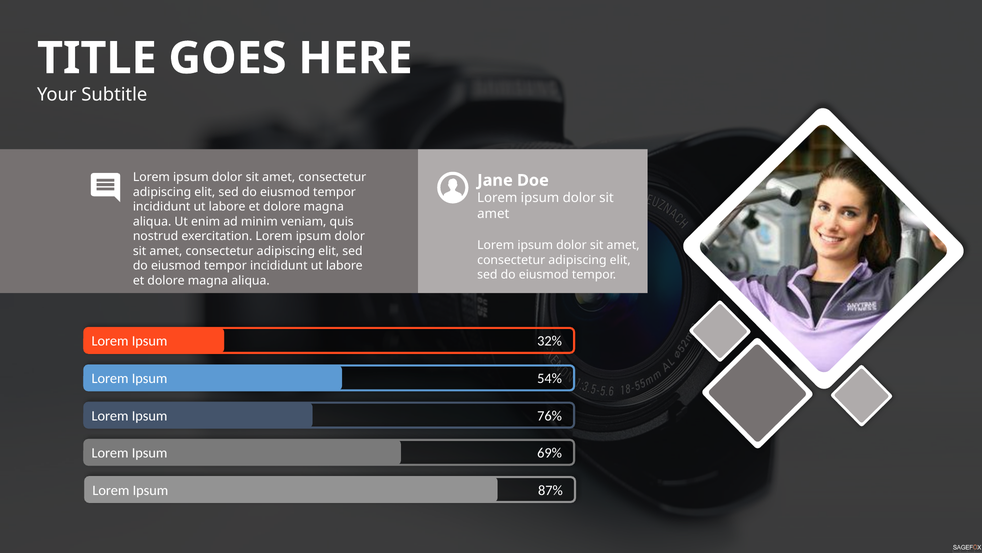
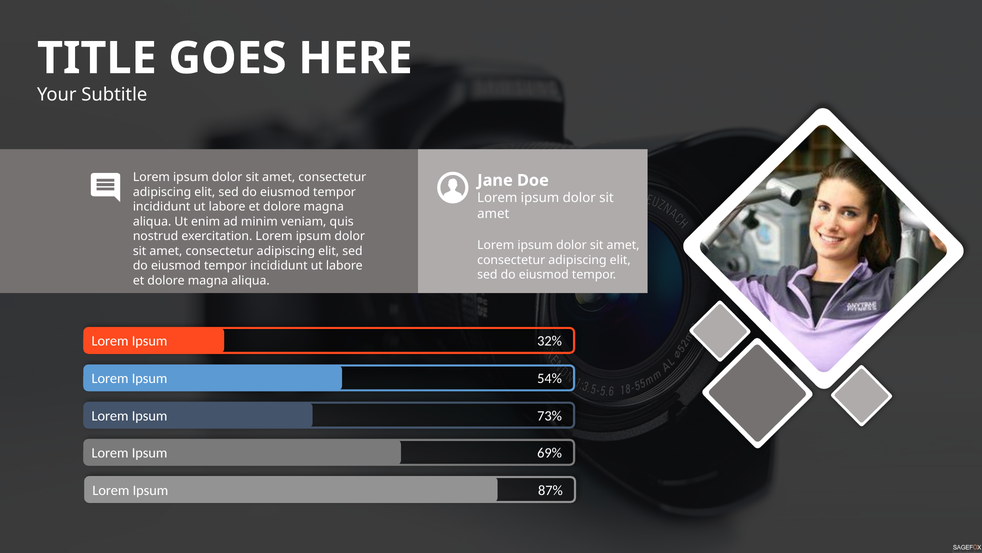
76%: 76% -> 73% (550, 415)
